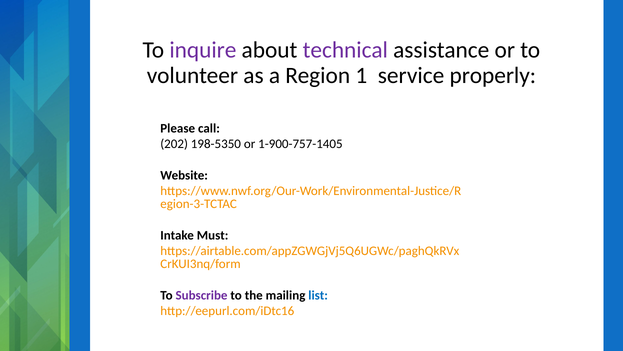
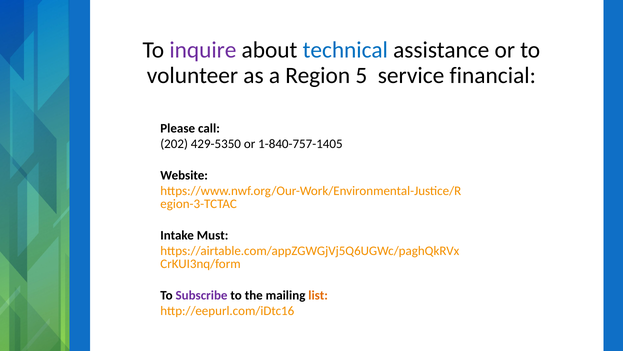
technical colour: purple -> blue (345, 50)
1: 1 -> 5 (361, 75)
properly: properly -> financial (493, 75)
198-5350: 198-5350 -> 429-5350 (216, 144)
1-900-757-1405: 1-900-757-1405 -> 1-840-757-1405 (300, 144)
list colour: blue -> orange (318, 295)
